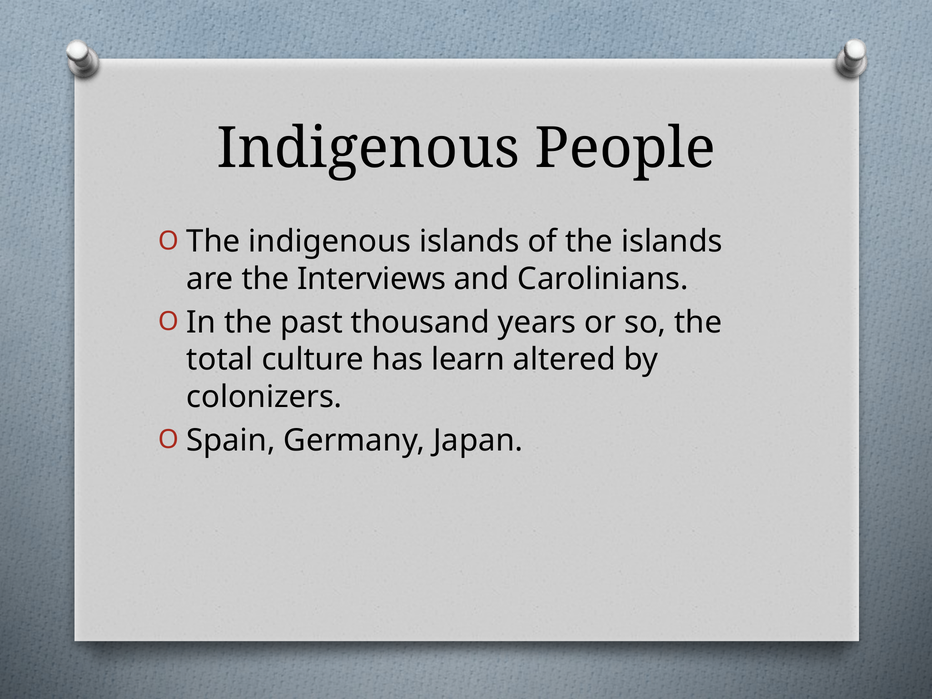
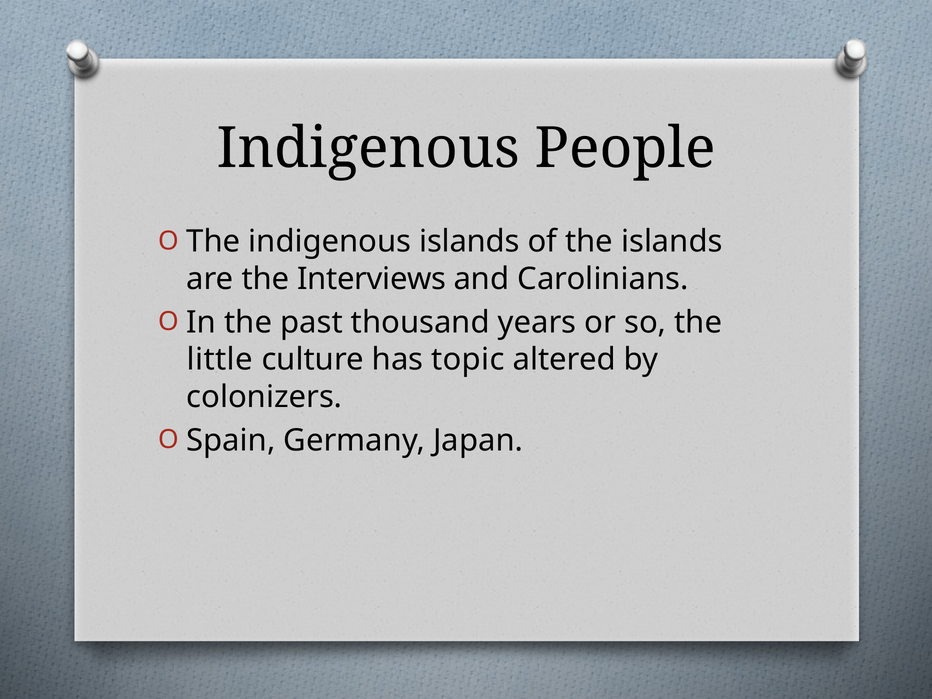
total: total -> little (220, 360)
learn: learn -> topic (468, 360)
